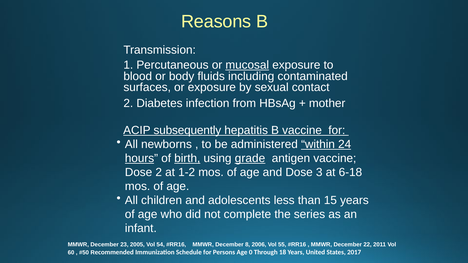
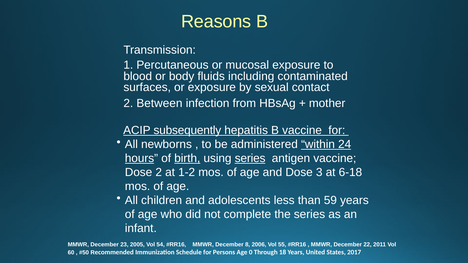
mucosal underline: present -> none (247, 65)
Diabetes: Diabetes -> Between (159, 103)
using grade: grade -> series (250, 158)
15: 15 -> 59 (330, 200)
